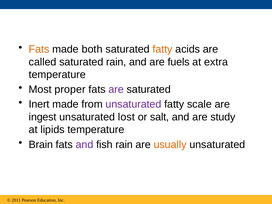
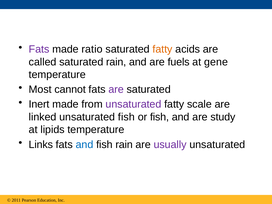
Fats colour: orange -> purple (39, 49)
both: both -> ratio (92, 49)
extra: extra -> gene (216, 62)
proper: proper -> cannot (70, 89)
ingest: ingest -> linked (43, 117)
unsaturated lost: lost -> fish (126, 117)
or salt: salt -> fish (160, 117)
Brain: Brain -> Links (41, 145)
and colour: purple -> blue (84, 145)
usually colour: orange -> purple (170, 145)
